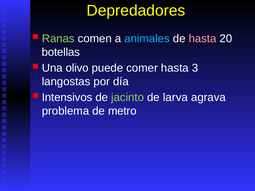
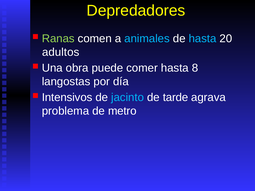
hasta colour: pink -> light blue (203, 39)
botellas: botellas -> adultos (61, 52)
olivo: olivo -> obra (77, 68)
3: 3 -> 8 (195, 68)
jacinto colour: light green -> light blue (128, 98)
larva: larva -> tarde (176, 98)
